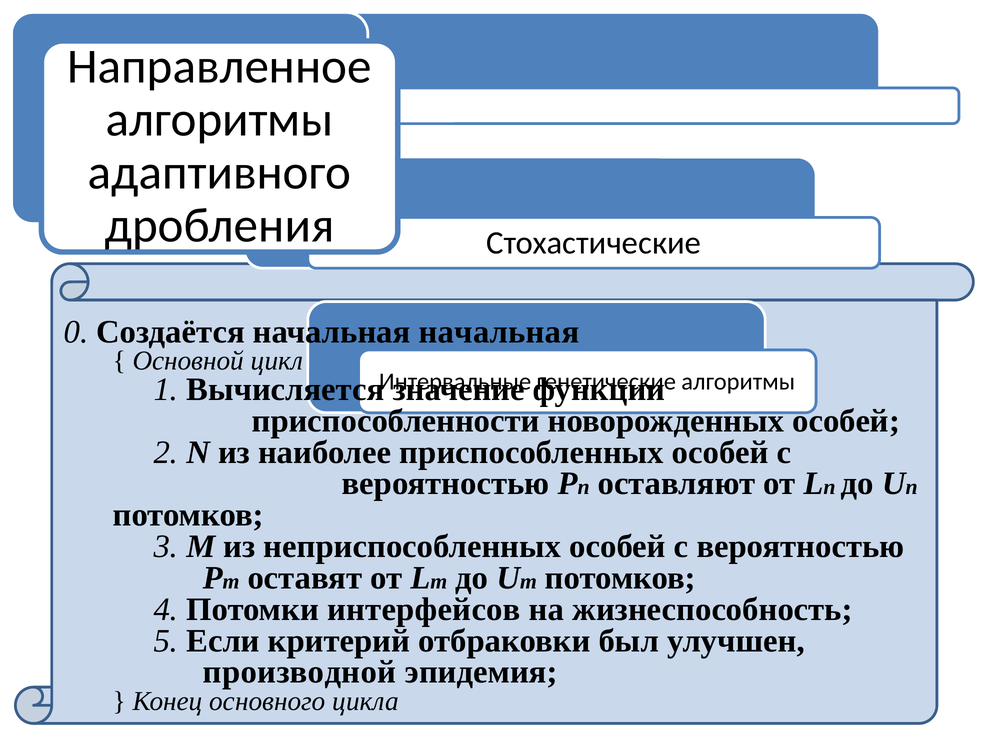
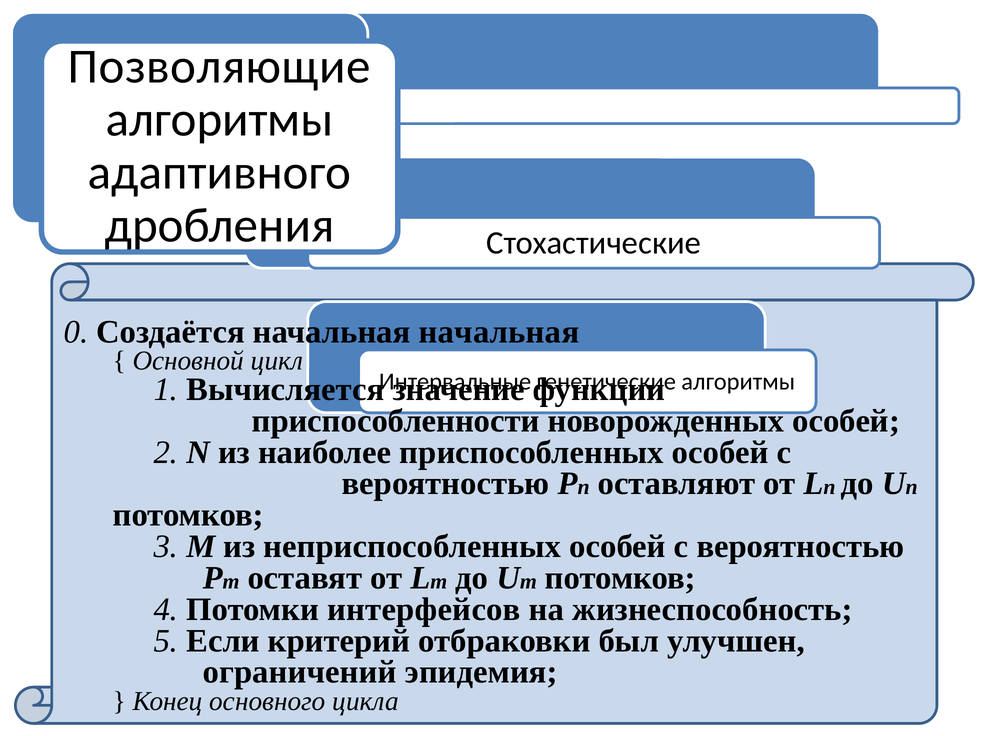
Направленное: Направленное -> Позволяющие (219, 67)
производной: производной -> ограничений (300, 672)
